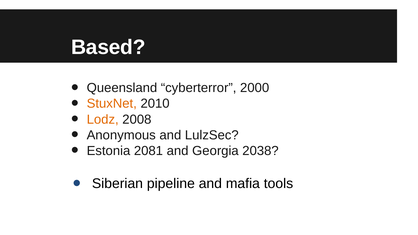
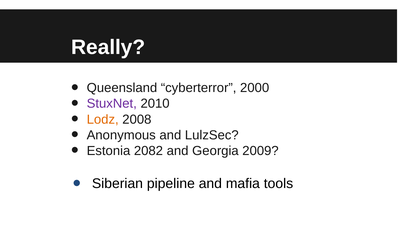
Based: Based -> Really (108, 47)
StuxNet colour: orange -> purple (112, 104)
2081: 2081 -> 2082 (148, 151)
2038: 2038 -> 2009 (261, 151)
